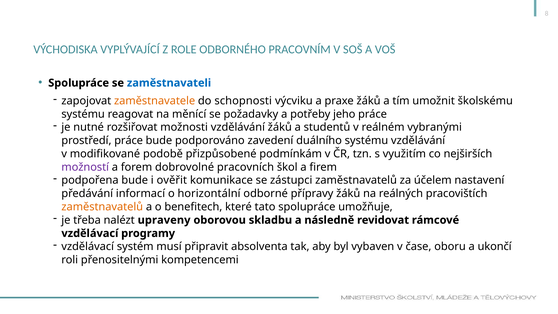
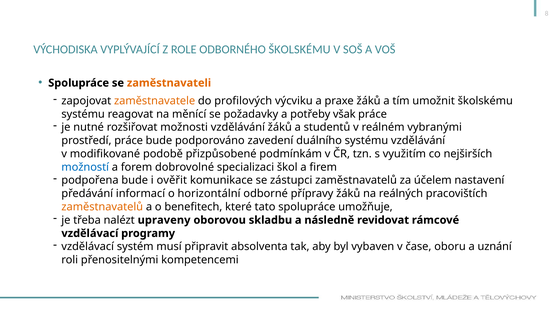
ODBORNÉHO PRACOVNÍM: PRACOVNÍM -> ŠKOLSKÉMU (300, 49)
zaměstnavateli colour: blue -> orange (169, 83)
schopnosti: schopnosti -> profilových (243, 101)
jeho: jeho -> však (344, 114)
možností colour: purple -> blue (85, 167)
pracovních: pracovních -> specializaci (246, 167)
ukončí: ukončí -> uznání (495, 246)
